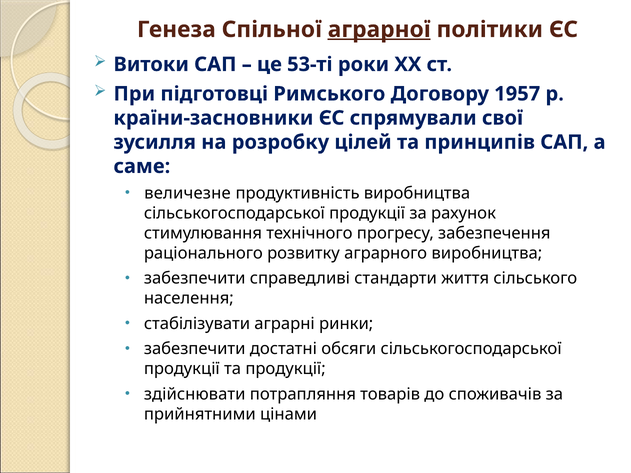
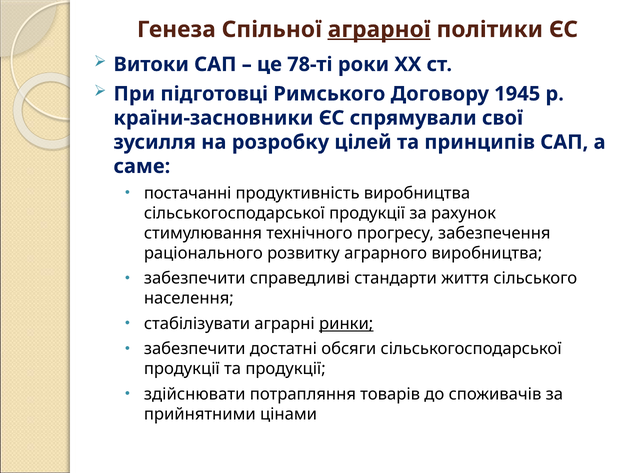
53-ті: 53-ті -> 78-ті (310, 64)
1957: 1957 -> 1945 (517, 94)
величезне: величезне -> постачанні (188, 193)
ринки underline: none -> present (346, 324)
